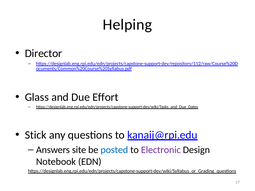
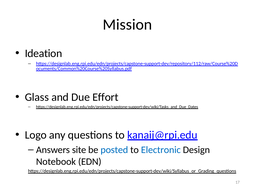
Helping: Helping -> Mission (127, 25)
Director: Director -> Ideation (44, 54)
Stick: Stick -> Logo (36, 135)
Electronic colour: purple -> blue (161, 150)
